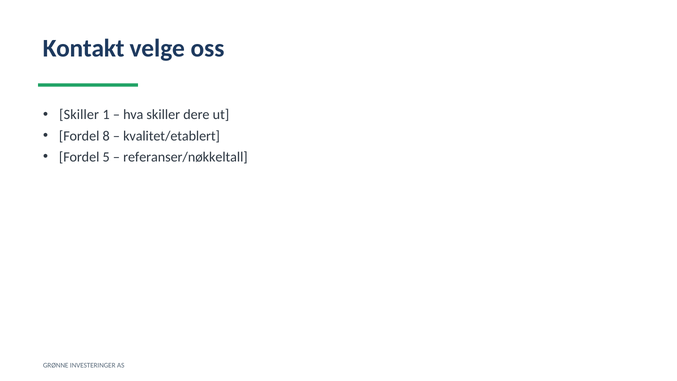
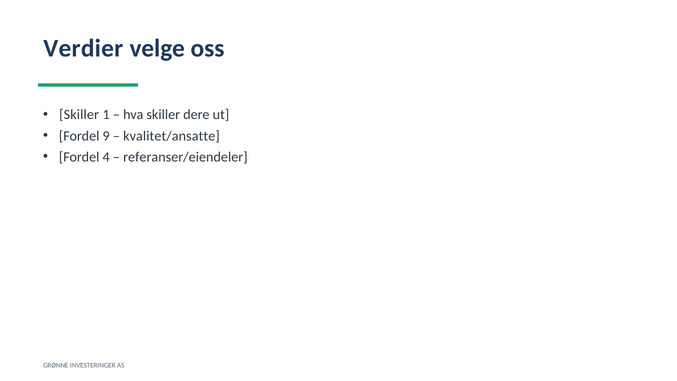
Kontakt: Kontakt -> Verdier (83, 48)
8: 8 -> 9 (106, 136)
kvalitet/etablert: kvalitet/etablert -> kvalitet/ansatte (171, 136)
5: 5 -> 4 (106, 157)
referanser/nøkkeltall: referanser/nøkkeltall -> referanser/eiendeler (185, 157)
